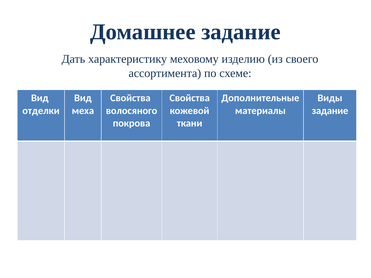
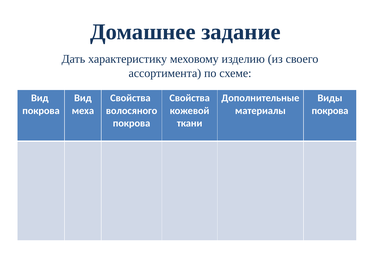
отделки: отделки -> покрова (41, 111)
задание: задание -> покрова (330, 111)
